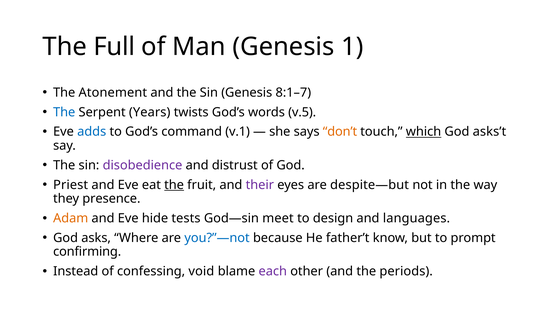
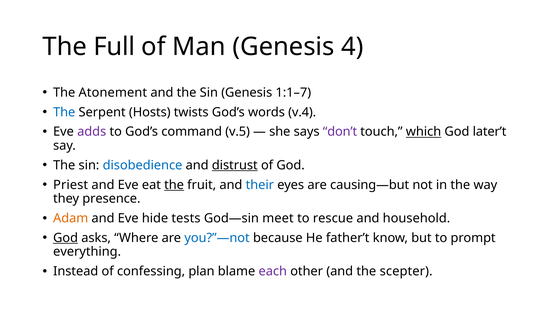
1: 1 -> 4 (352, 47)
8:1–7: 8:1–7 -> 1:1–7 (293, 93)
Years: Years -> Hosts (150, 112)
v.5: v.5 -> v.4 (302, 112)
adds colour: blue -> purple (92, 132)
v.1: v.1 -> v.5 (238, 132)
don’t colour: orange -> purple (340, 132)
asks’t: asks’t -> later’t (490, 132)
disobedience colour: purple -> blue (143, 165)
distrust underline: none -> present (235, 165)
their colour: purple -> blue (260, 185)
despite—but: despite—but -> causing—but (370, 185)
design: design -> rescue (333, 219)
languages: languages -> household (416, 219)
God underline: none -> present (66, 238)
confirming: confirming -> everything (87, 252)
void: void -> plan (201, 272)
periods: periods -> scepter (406, 272)
